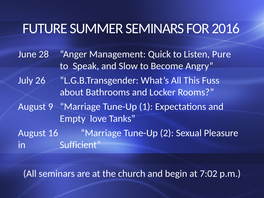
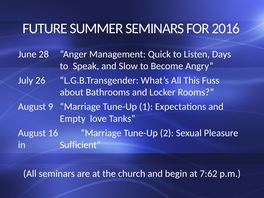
Pure: Pure -> Days (222, 54)
7:02: 7:02 -> 7:62 (209, 174)
